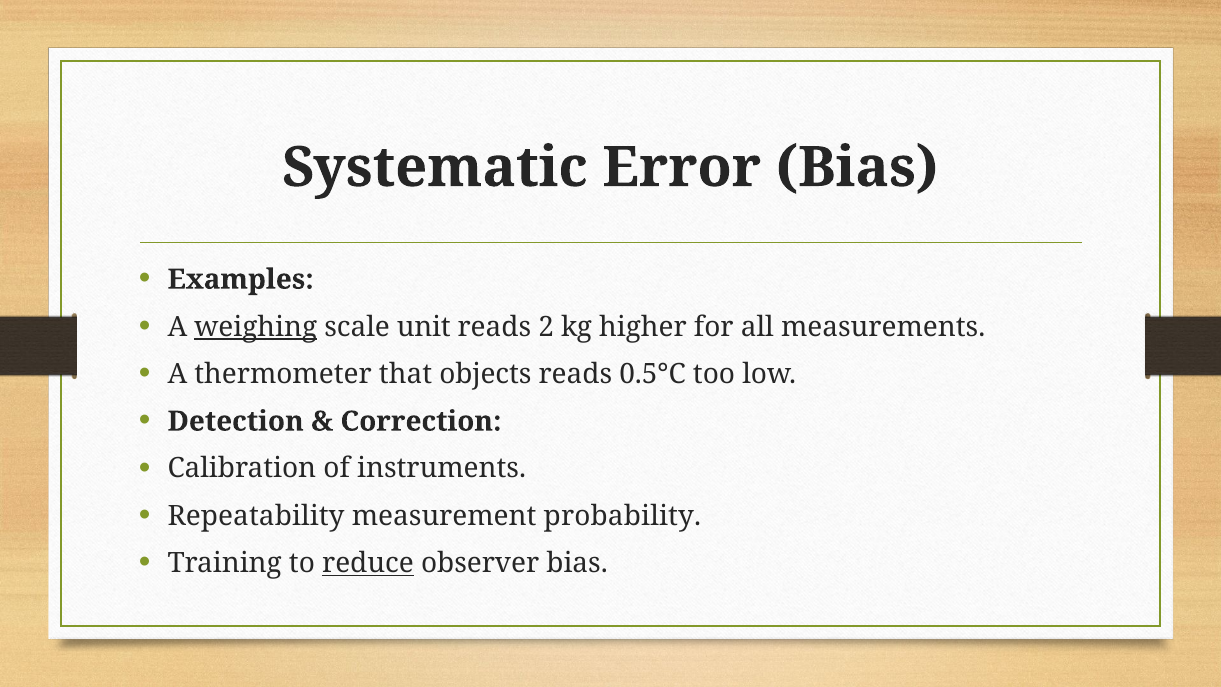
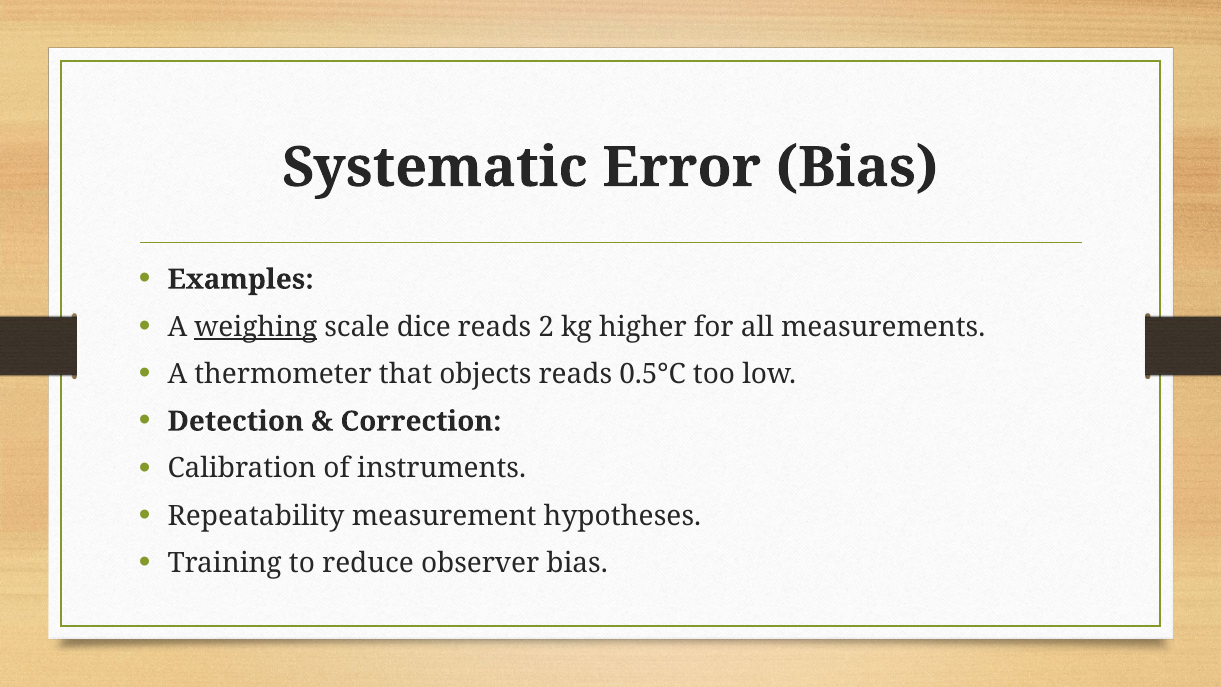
unit: unit -> dice (424, 327)
probability: probability -> hypotheses (622, 516)
reduce underline: present -> none (368, 563)
